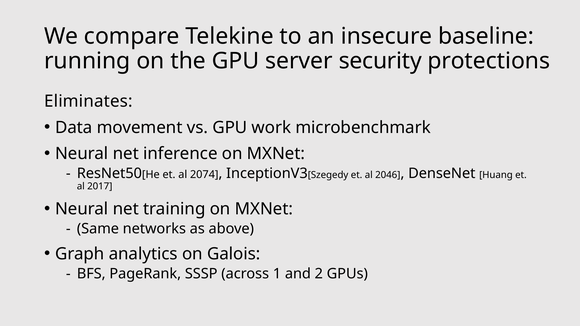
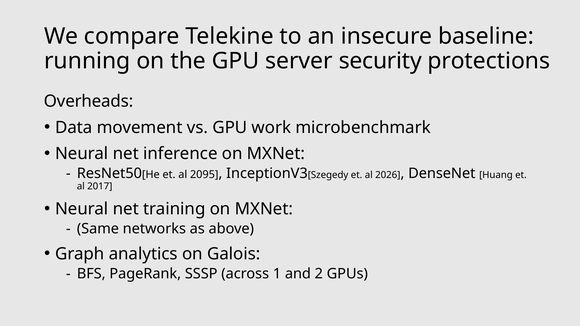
Eliminates: Eliminates -> Overheads (89, 101)
2074: 2074 -> 2095 (204, 175)
2046: 2046 -> 2026 (388, 175)
